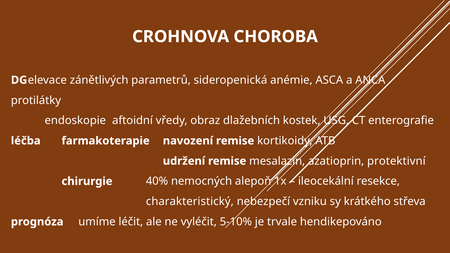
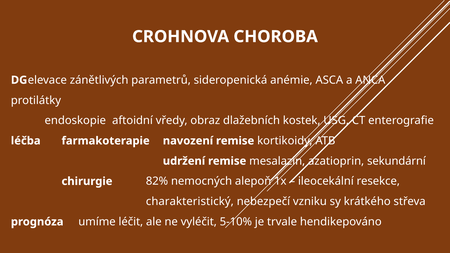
protektivní: protektivní -> sekundární (396, 161)
40%: 40% -> 82% (157, 181)
